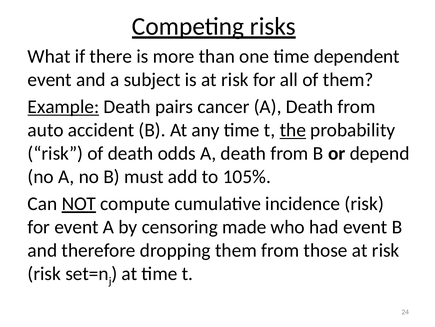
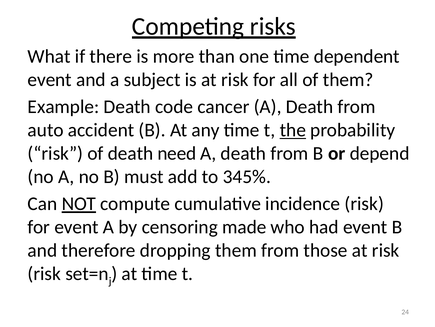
Example underline: present -> none (63, 107)
pairs: pairs -> code (174, 107)
odds: odds -> need (177, 153)
105%: 105% -> 345% (247, 176)
